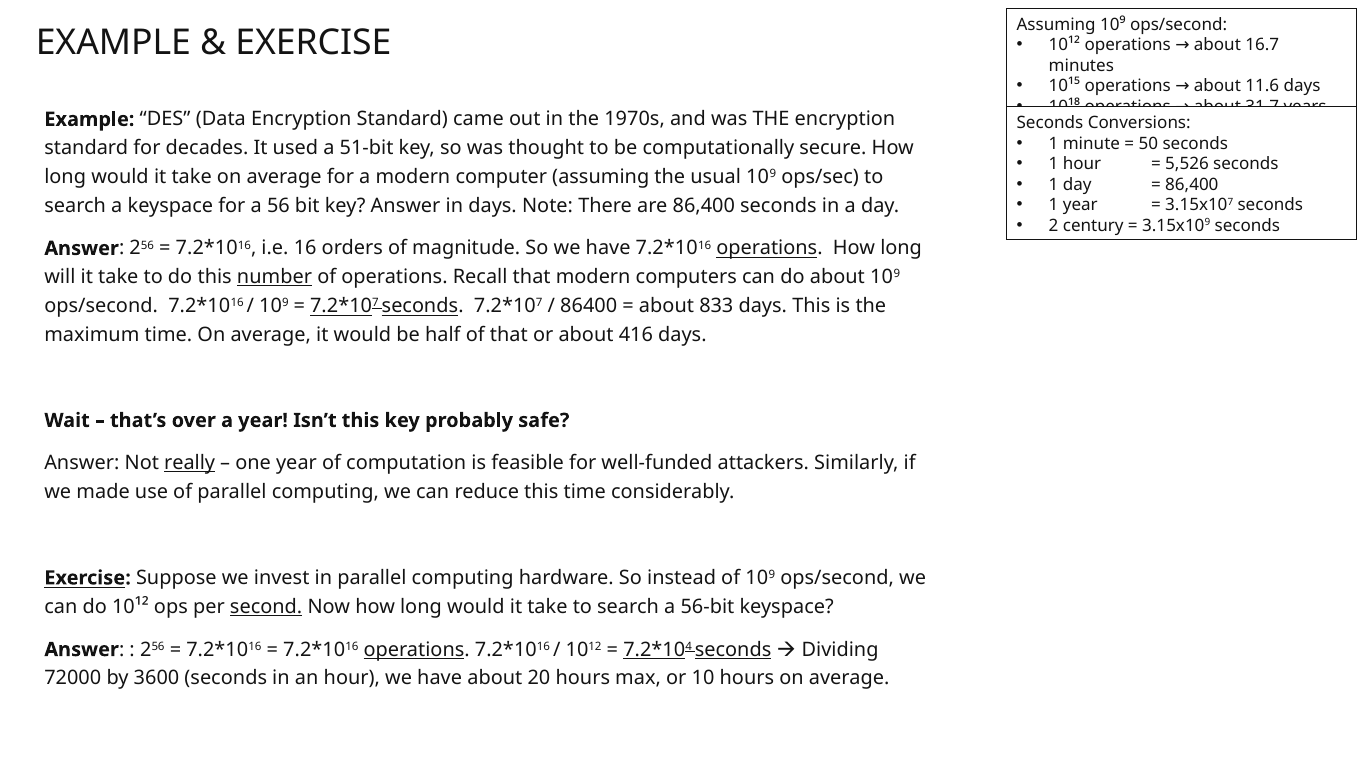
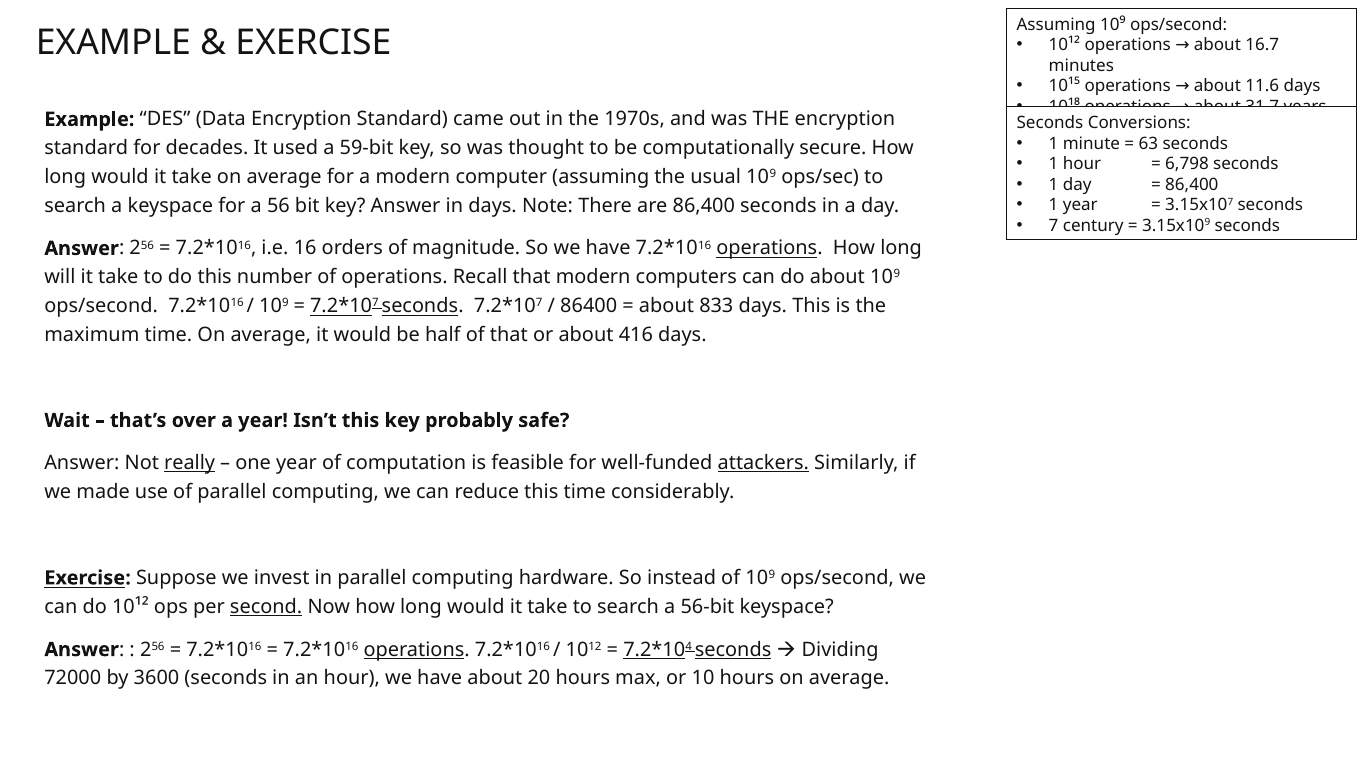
50: 50 -> 63 (1148, 144)
51-bit: 51-bit -> 59-bit (367, 148)
5,526: 5,526 -> 6,798 (1187, 164)
2: 2 -> 7 (1054, 225)
number underline: present -> none (275, 277)
attackers underline: none -> present (763, 463)
